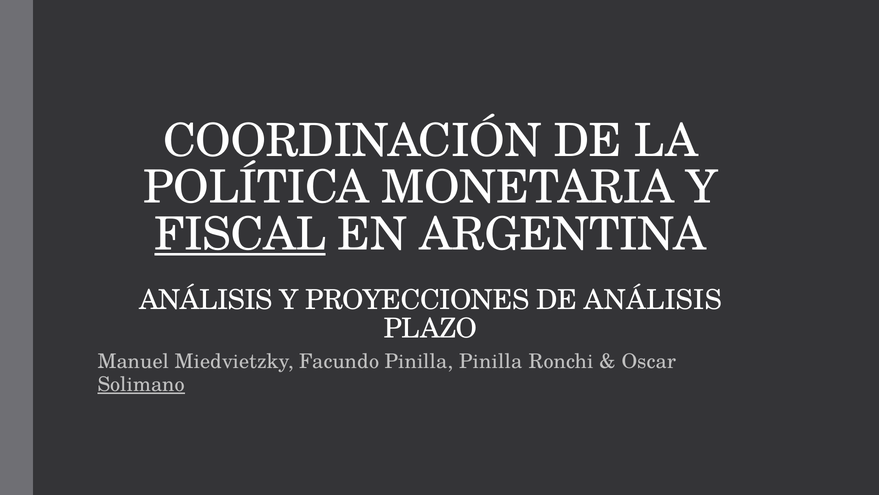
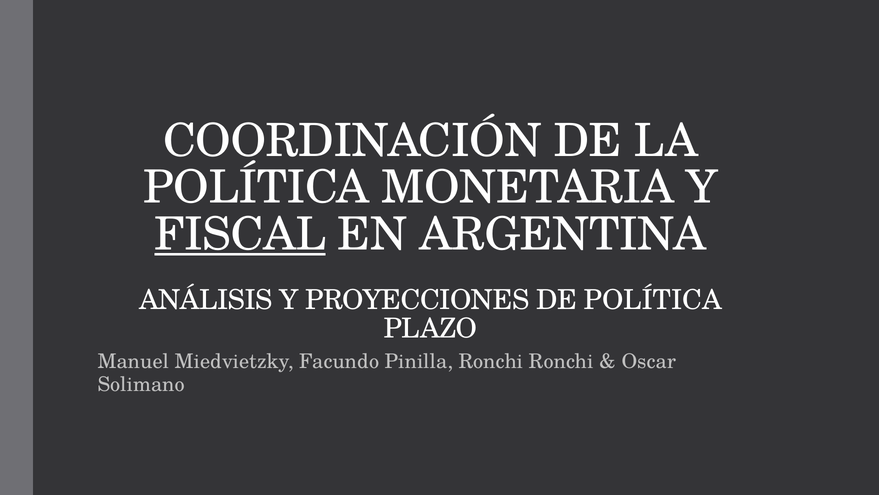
DE ANÁLISIS: ANÁLISIS -> POLÍTICA (653, 300)
Pinilla Pinilla: Pinilla -> Ronchi (491, 361)
Solimano underline: present -> none (141, 384)
